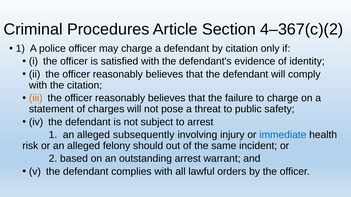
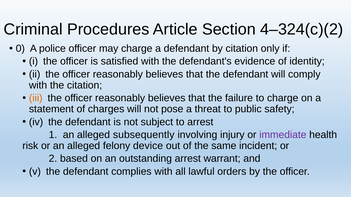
4–367(c)(2: 4–367(c)(2 -> 4–324(c)(2 (302, 29)
1: 1 -> 0 (20, 49)
immediate colour: blue -> purple (283, 135)
should: should -> device (148, 146)
